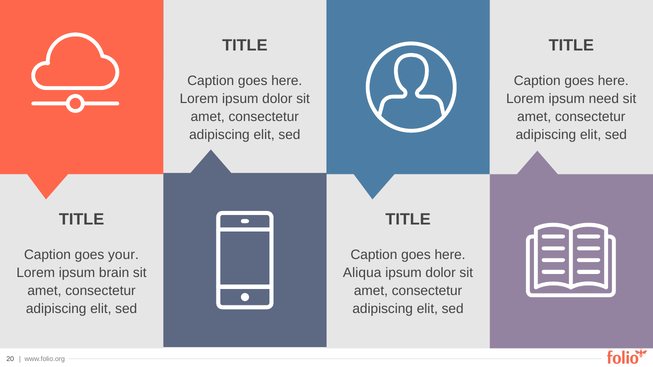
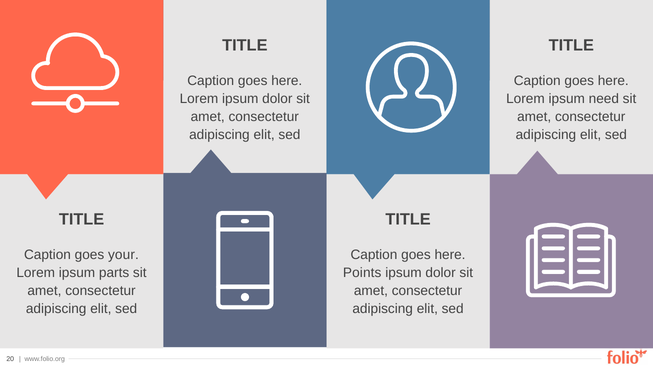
brain: brain -> parts (114, 273)
Aliqua: Aliqua -> Points (362, 273)
